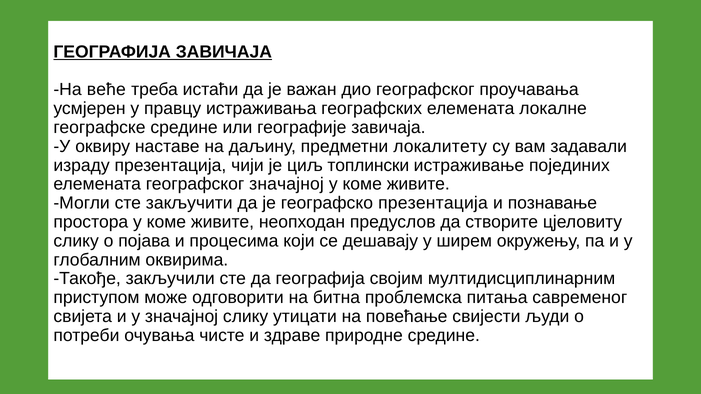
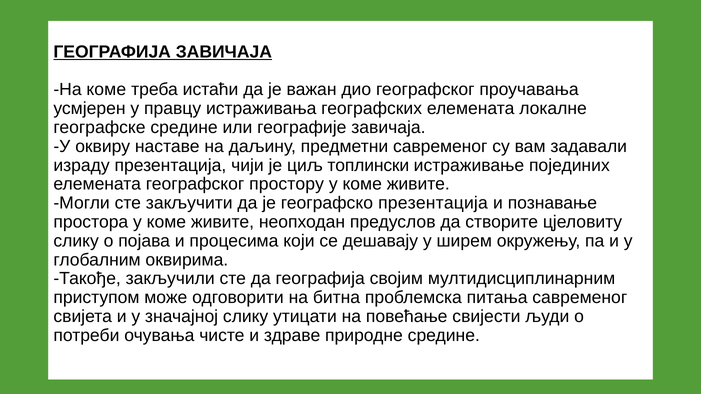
На веће: веће -> коме (106, 90)
предметни локалитету: локалитету -> савременог (440, 146)
географског значајној: значајној -> простору (287, 184)
